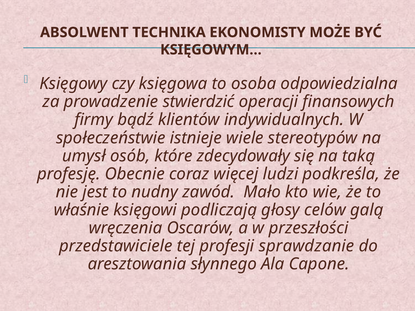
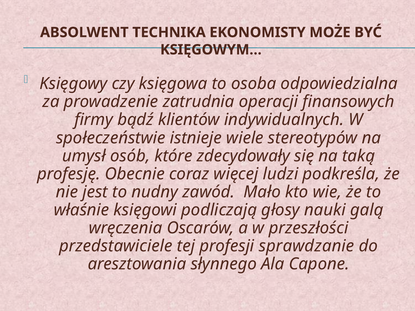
stwierdzić: stwierdzić -> zatrudnia (199, 102)
celów: celów -> nauki (325, 210)
